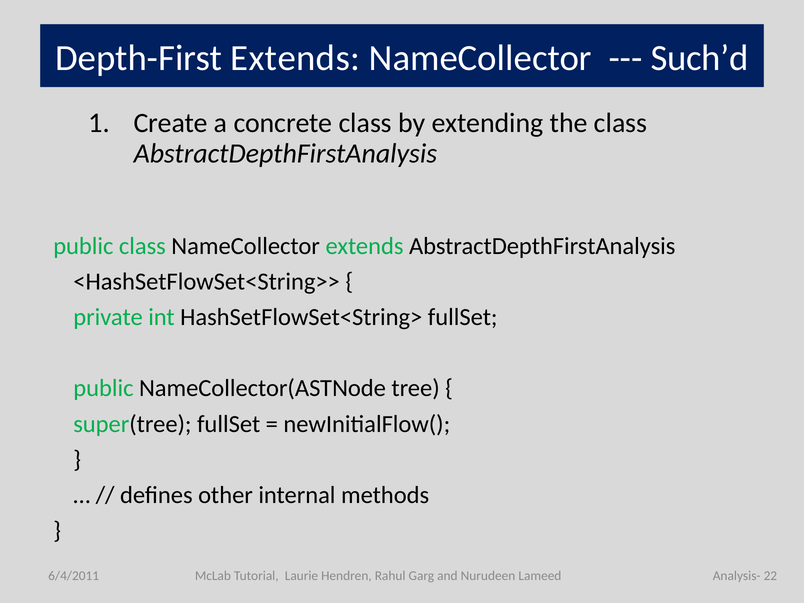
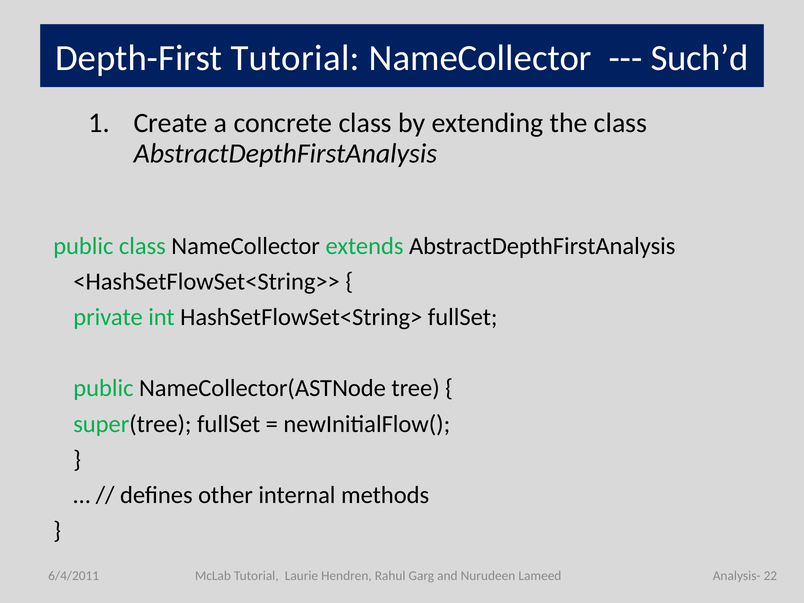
Depth-First Extends: Extends -> Tutorial (295, 58)
